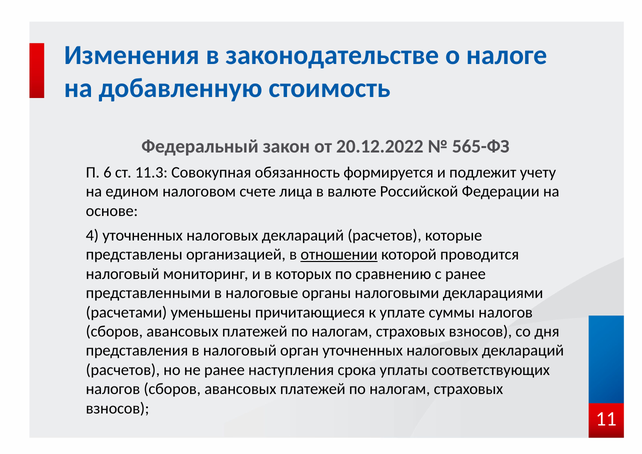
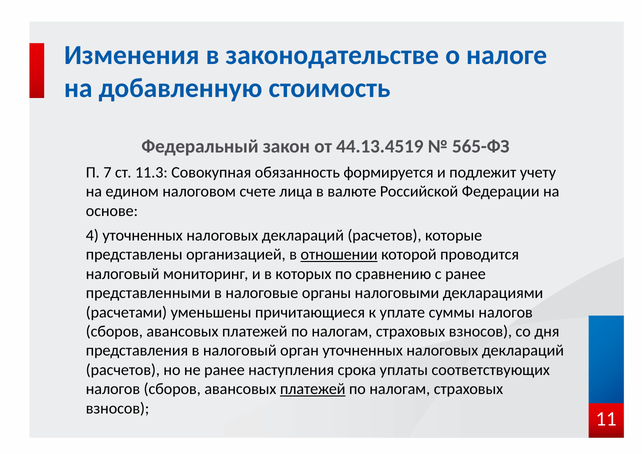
20.12.2022: 20.12.2022 -> 44.13.4519 (380, 146)
6: 6 -> 7 (107, 172)
платежей underline: none -> present (313, 389)
